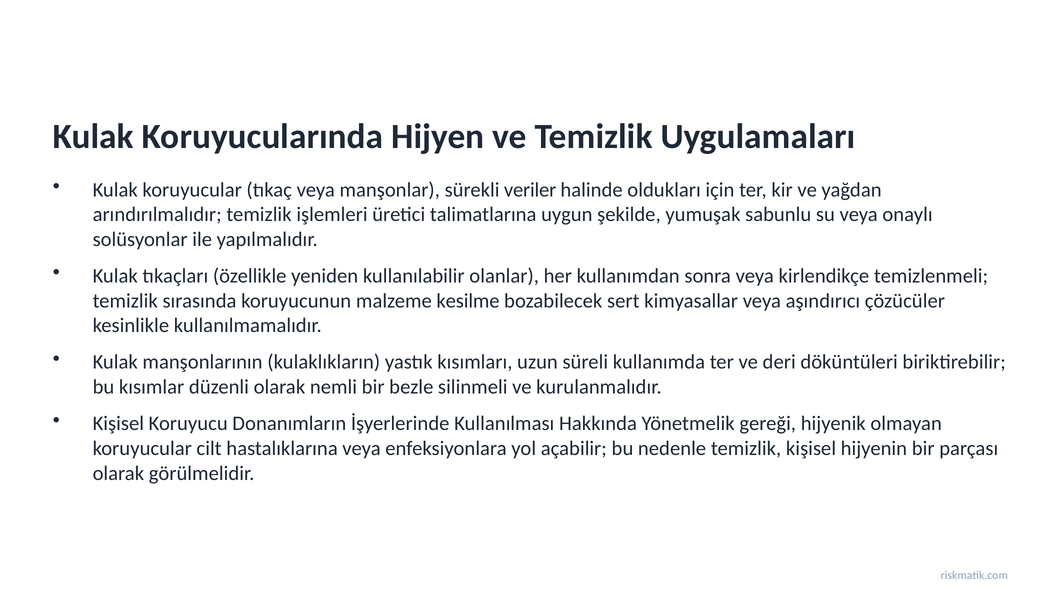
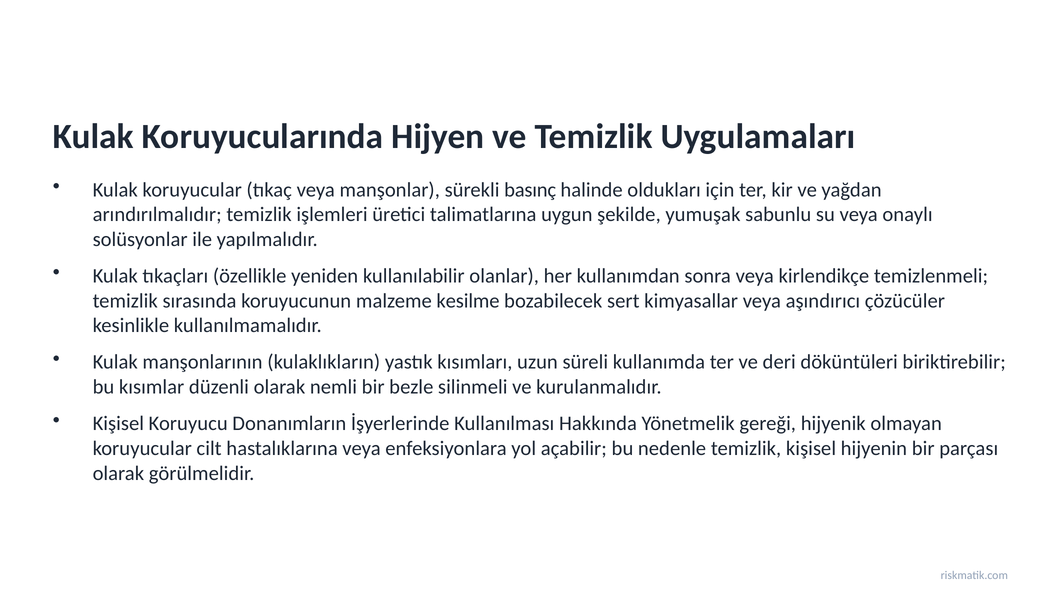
veriler: veriler -> basınç (530, 190)
